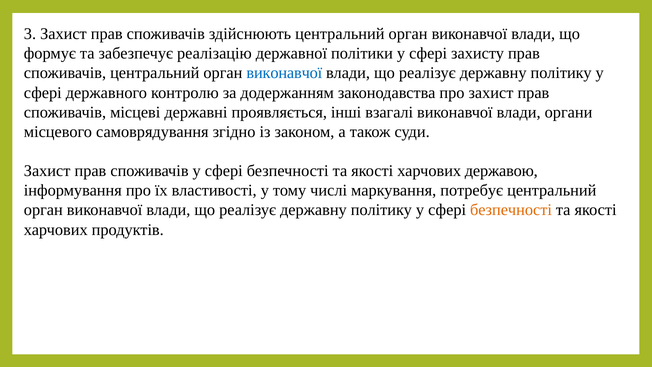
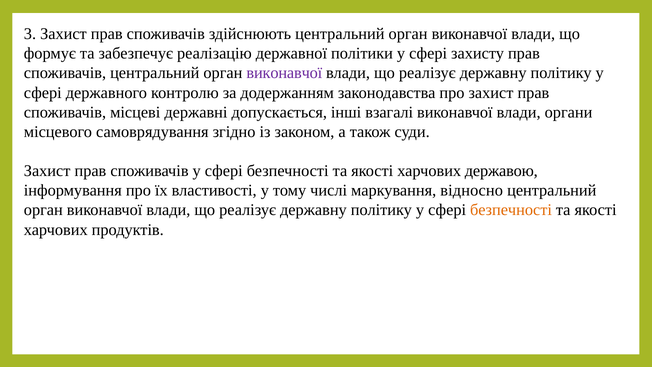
виконавчої colour: blue -> purple (284, 73)
проявляється: проявляється -> допускається (279, 112)
потребує: потребує -> відносно (472, 190)
